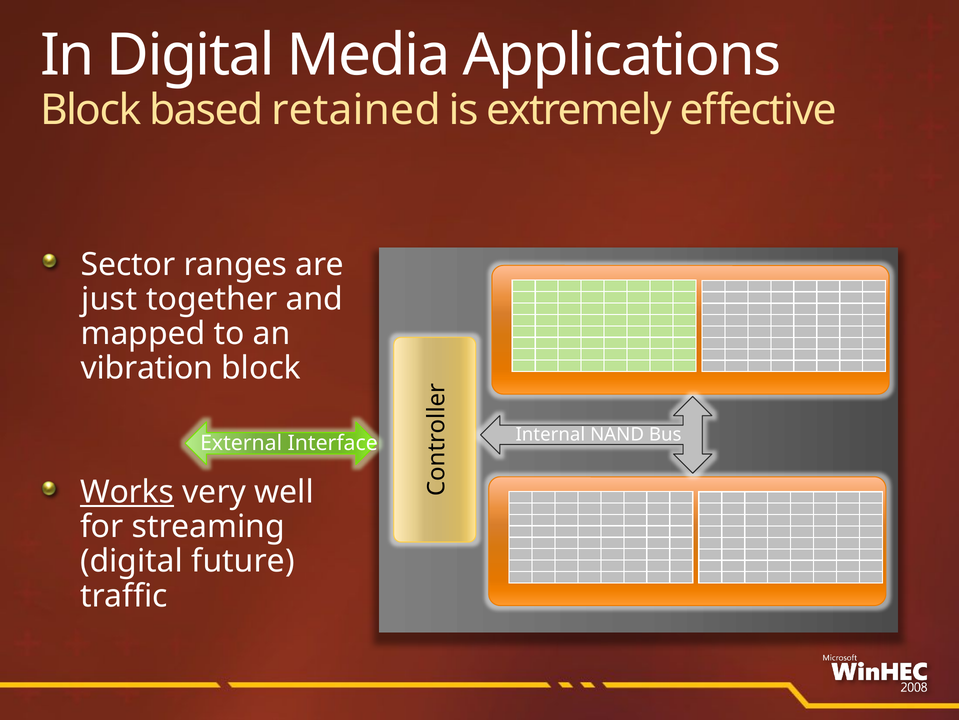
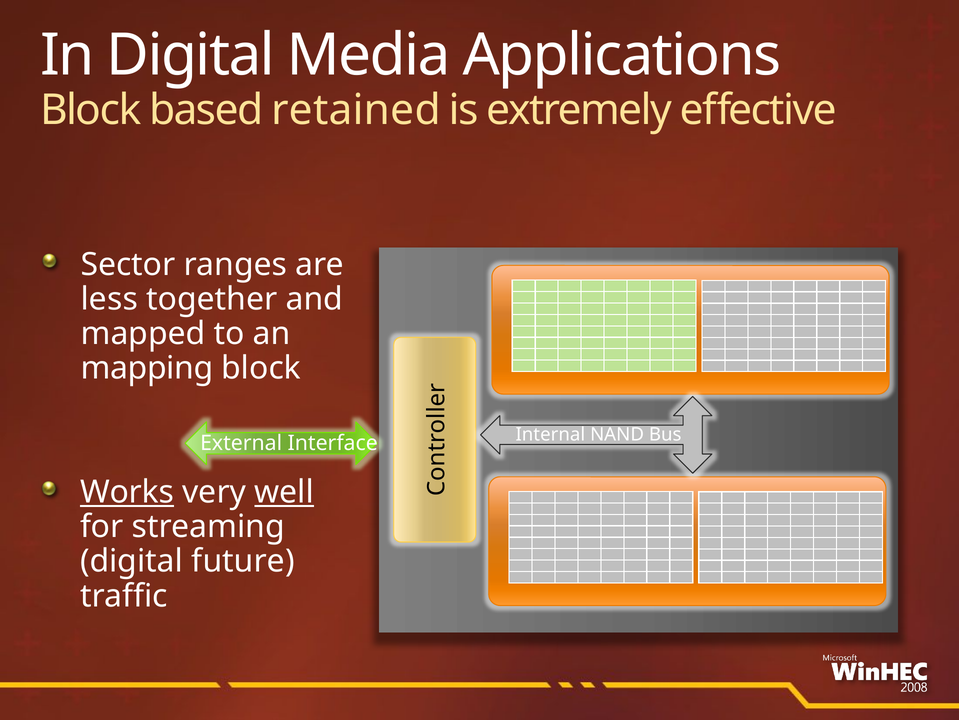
just: just -> less (109, 299)
vibration: vibration -> mapping (147, 368)
well underline: none -> present (284, 492)
